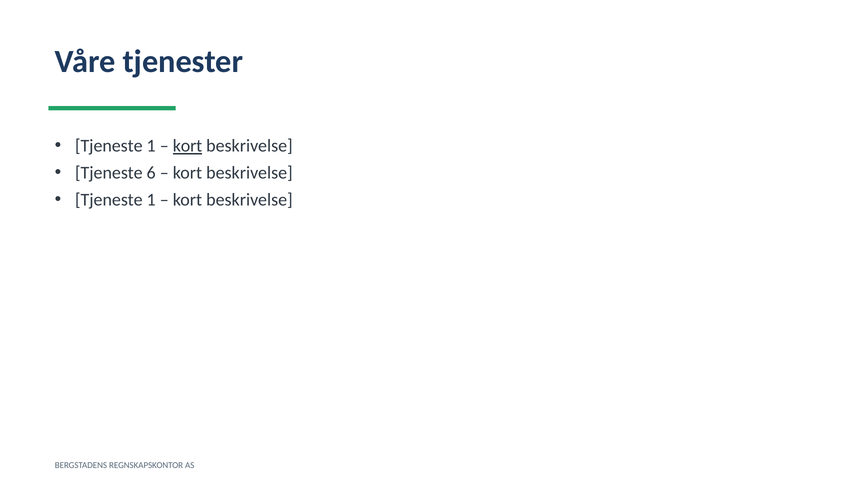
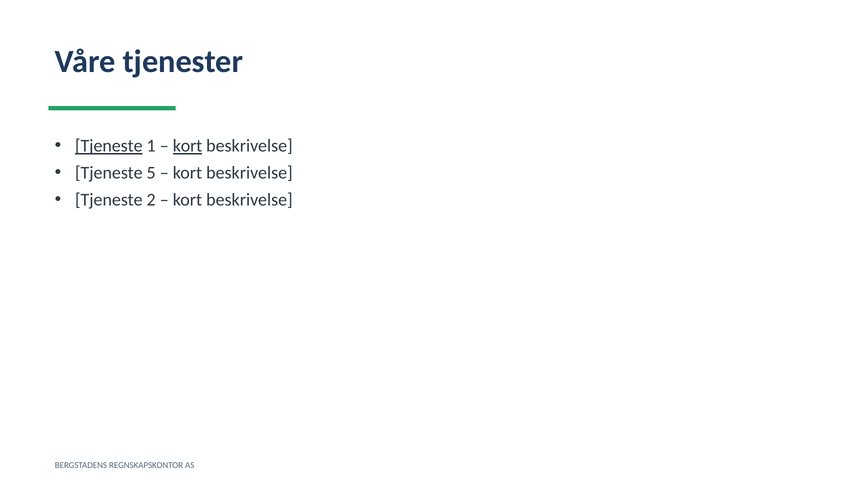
Tjeneste underline: none -> present (109, 146)
6: 6 -> 5 (151, 173)
1: 1 -> 2 (151, 200)
